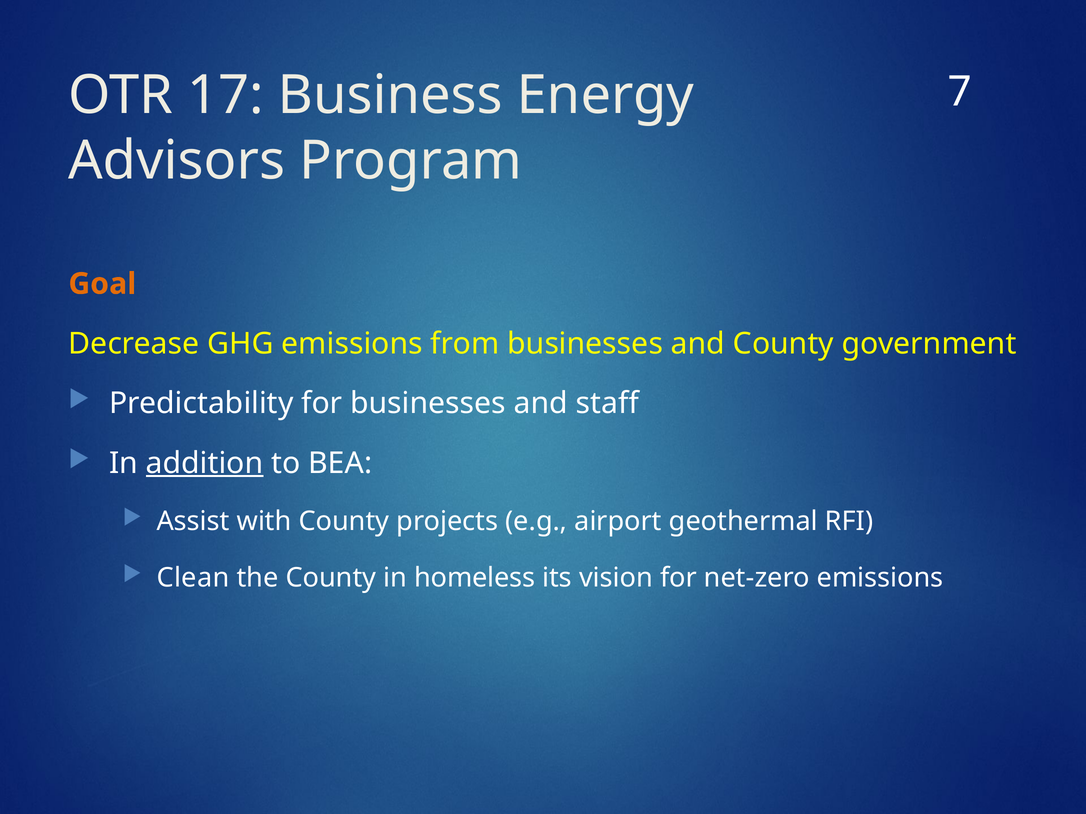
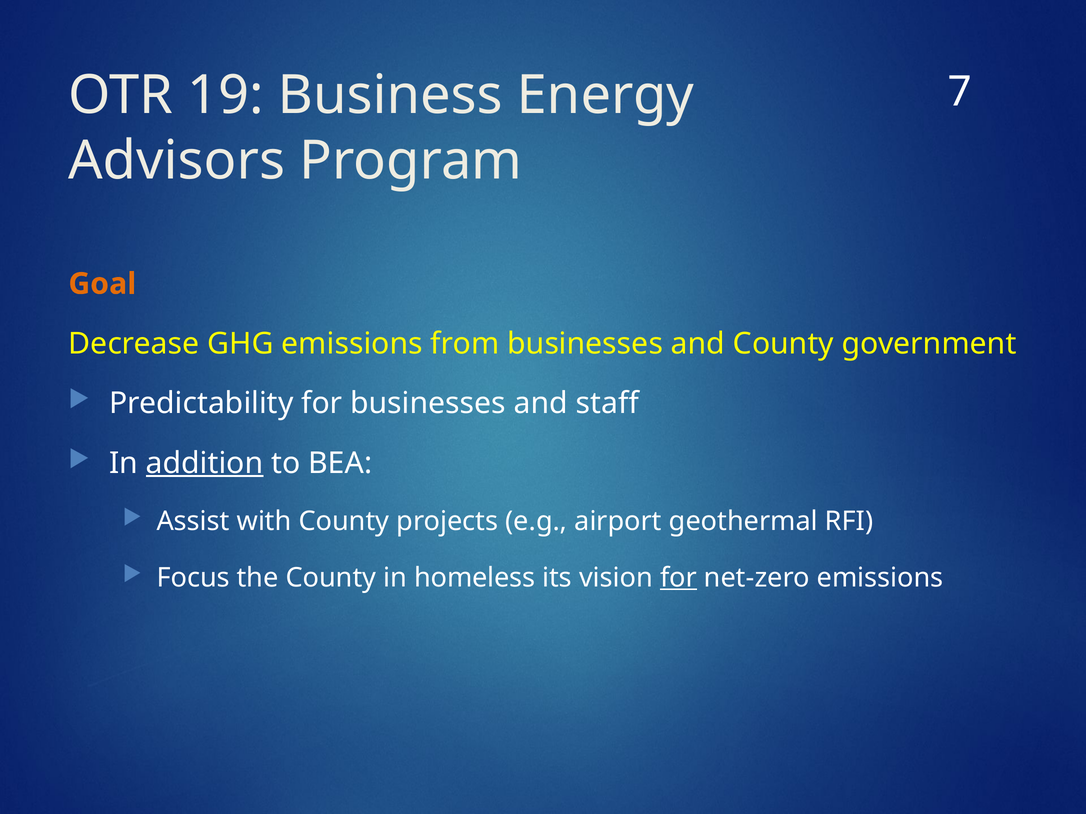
17: 17 -> 19 (225, 96)
Clean: Clean -> Focus (193, 578)
for underline: none -> present (678, 578)
